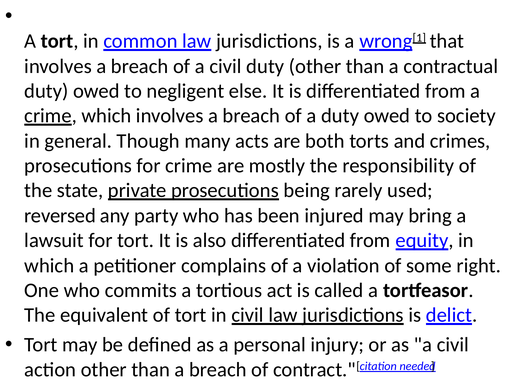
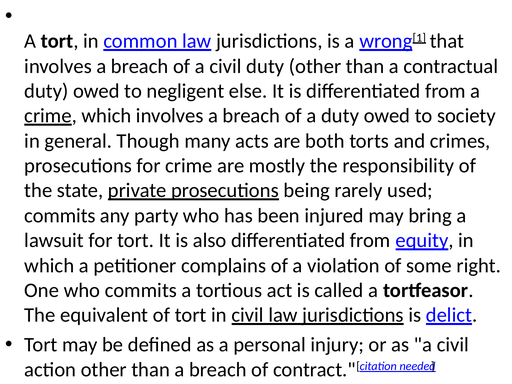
reversed: reversed -> commits (60, 216)
